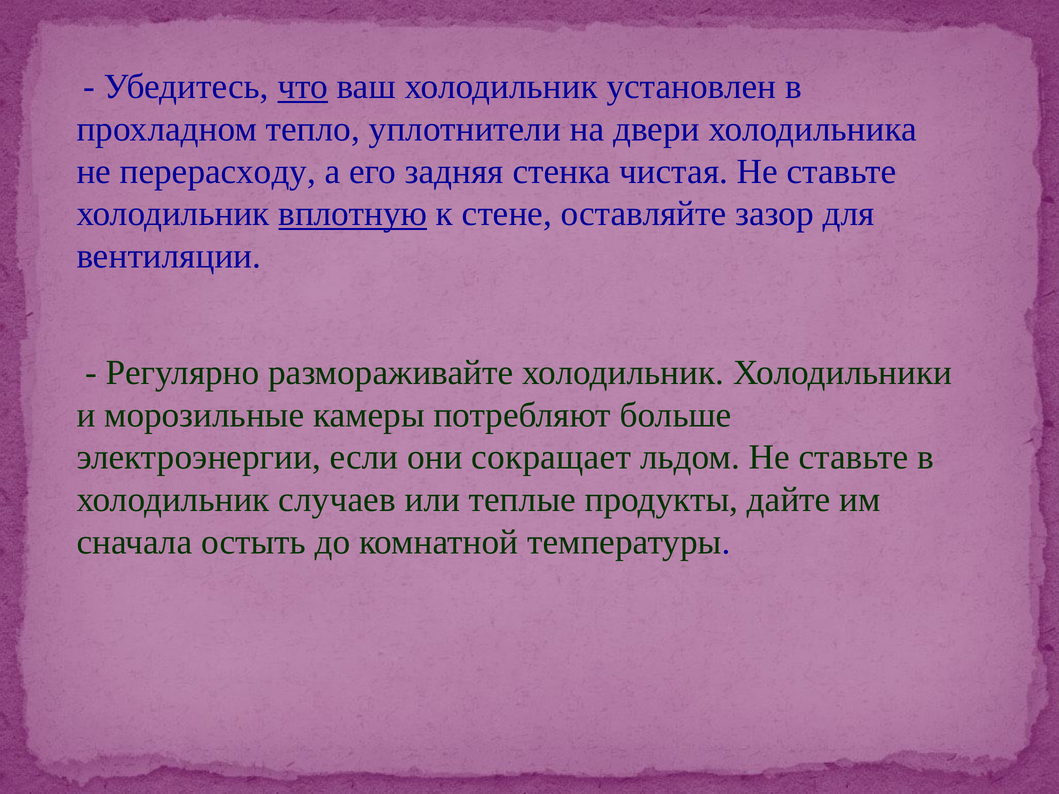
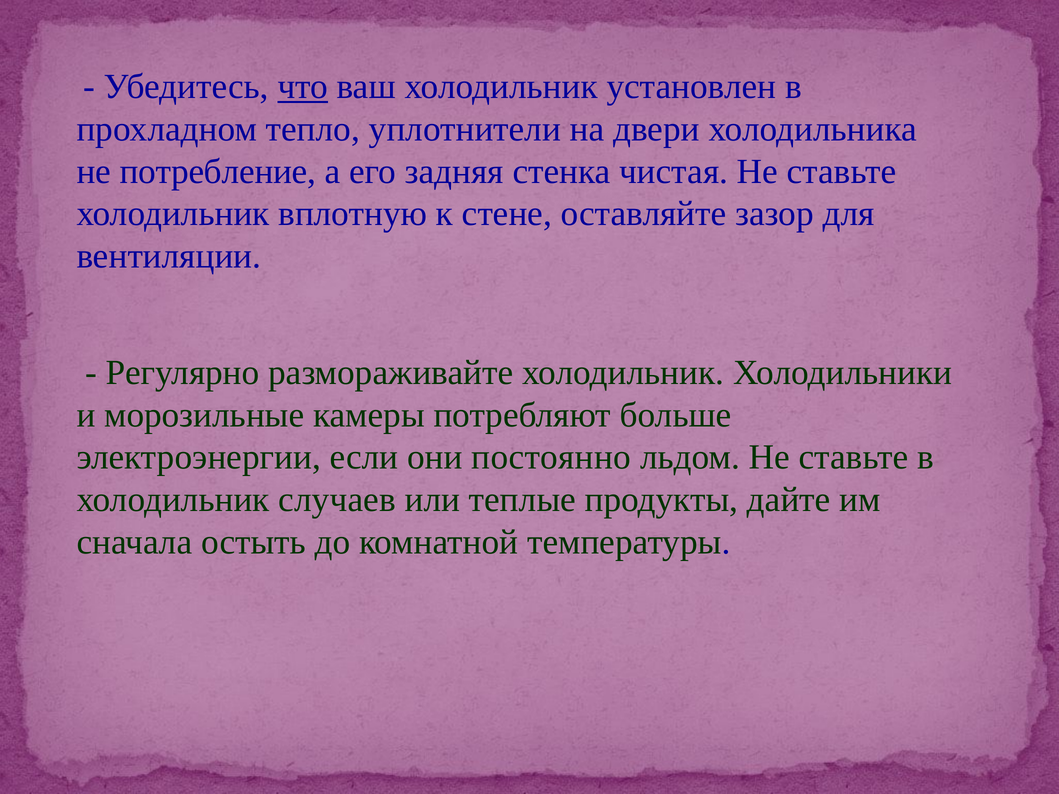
перерасходу: перерасходу -> потребление (218, 171)
вплотную underline: present -> none (353, 214)
сокращает: сокращает -> постоянно (551, 457)
